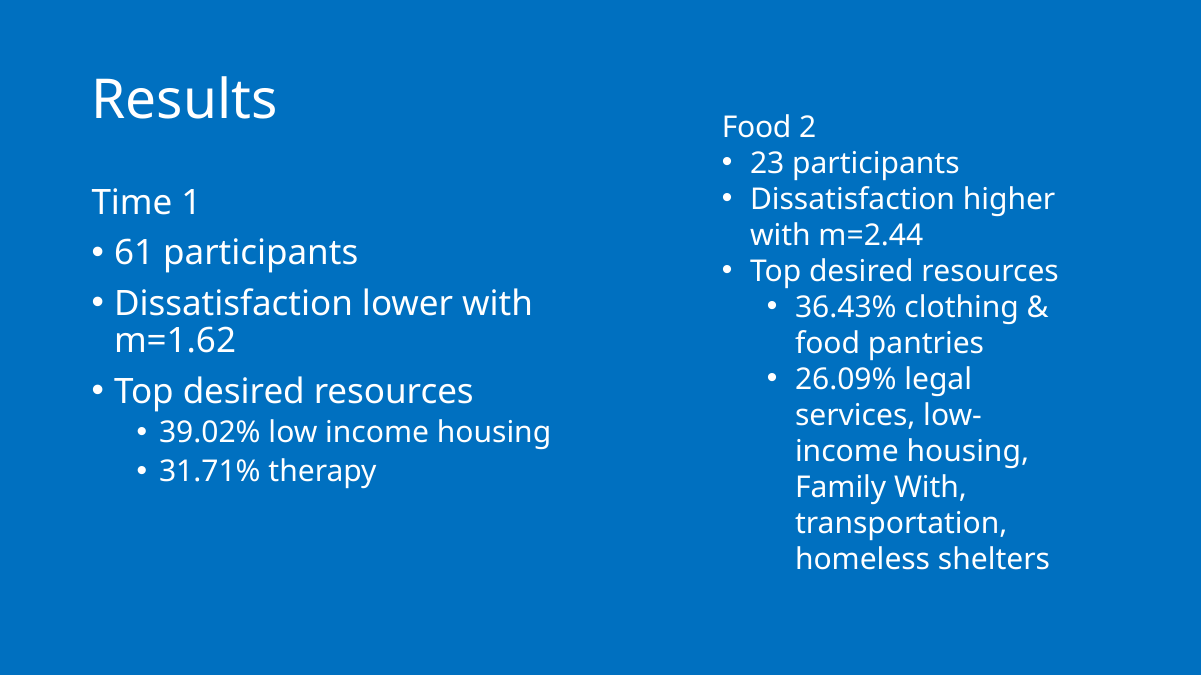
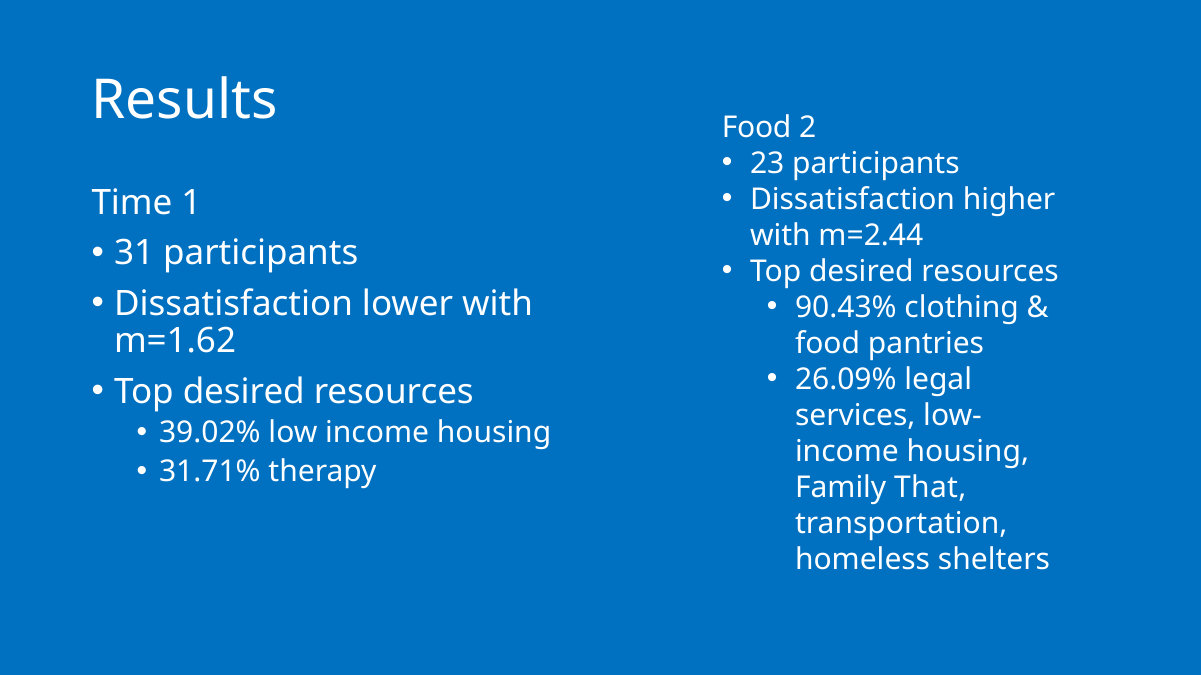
61: 61 -> 31 (134, 253)
36.43%: 36.43% -> 90.43% (846, 308)
Family With: With -> That (930, 488)
